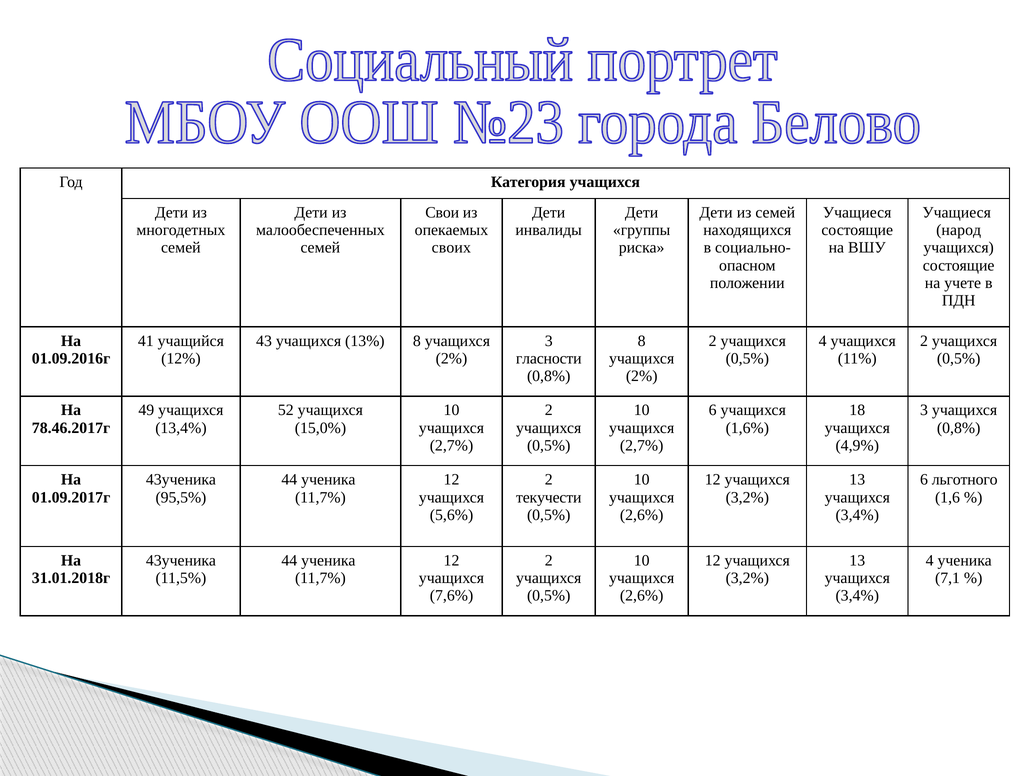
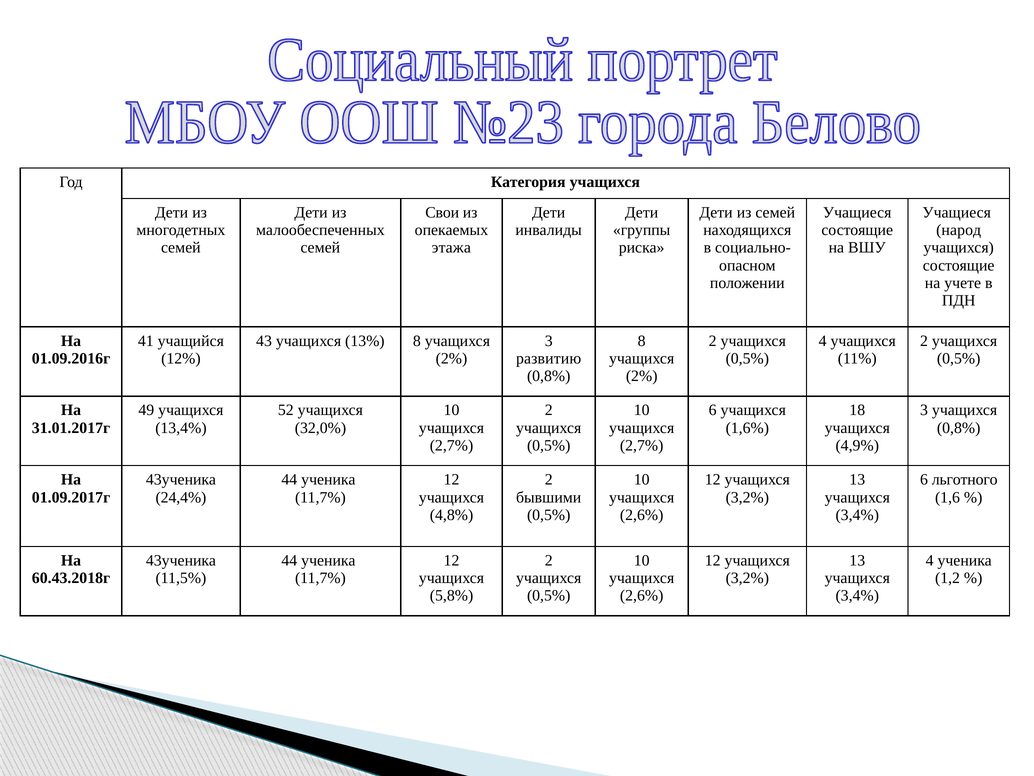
своих: своих -> этажа (451, 248)
гласности: гласности -> развитию (549, 358)
78.46.2017г: 78.46.2017г -> 31.01.2017г (71, 428)
15,0%: 15,0% -> 32,0% (320, 428)
95,5%: 95,5% -> 24,4% (181, 497)
текучести: текучести -> бывшими (549, 497)
5,6%: 5,6% -> 4,8% (452, 515)
31.01.2018г: 31.01.2018г -> 60.43.2018г (71, 578)
7,1: 7,1 -> 1,2 (948, 578)
7,6%: 7,6% -> 5,8% (452, 595)
